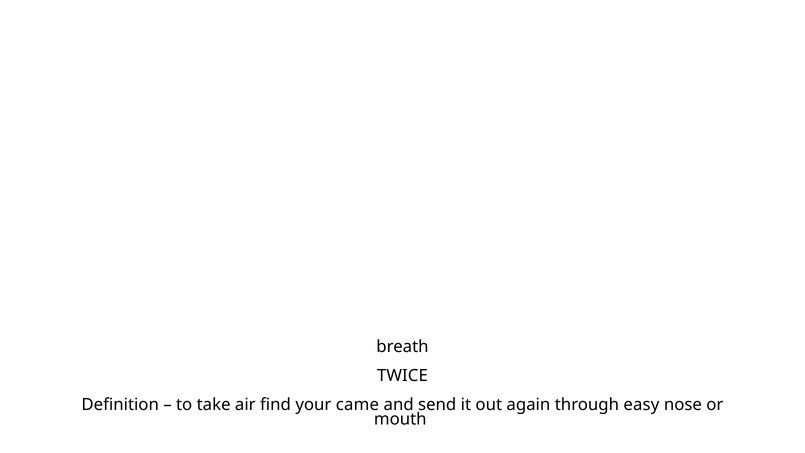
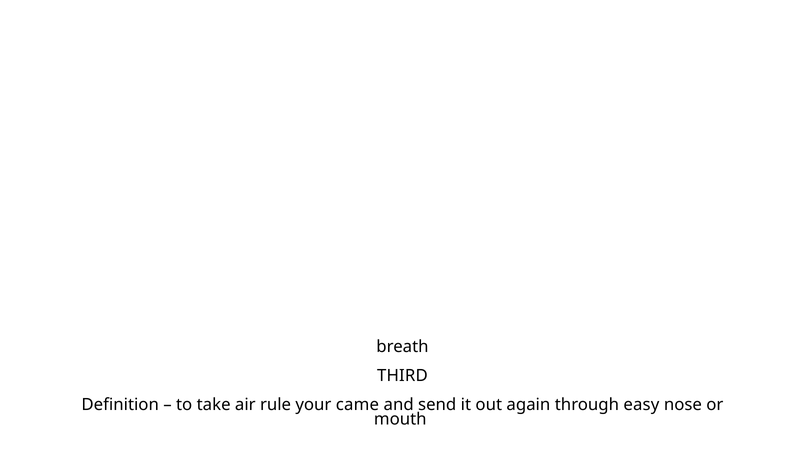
TWICE: TWICE -> THIRD (402, 376)
find: find -> rule (276, 405)
